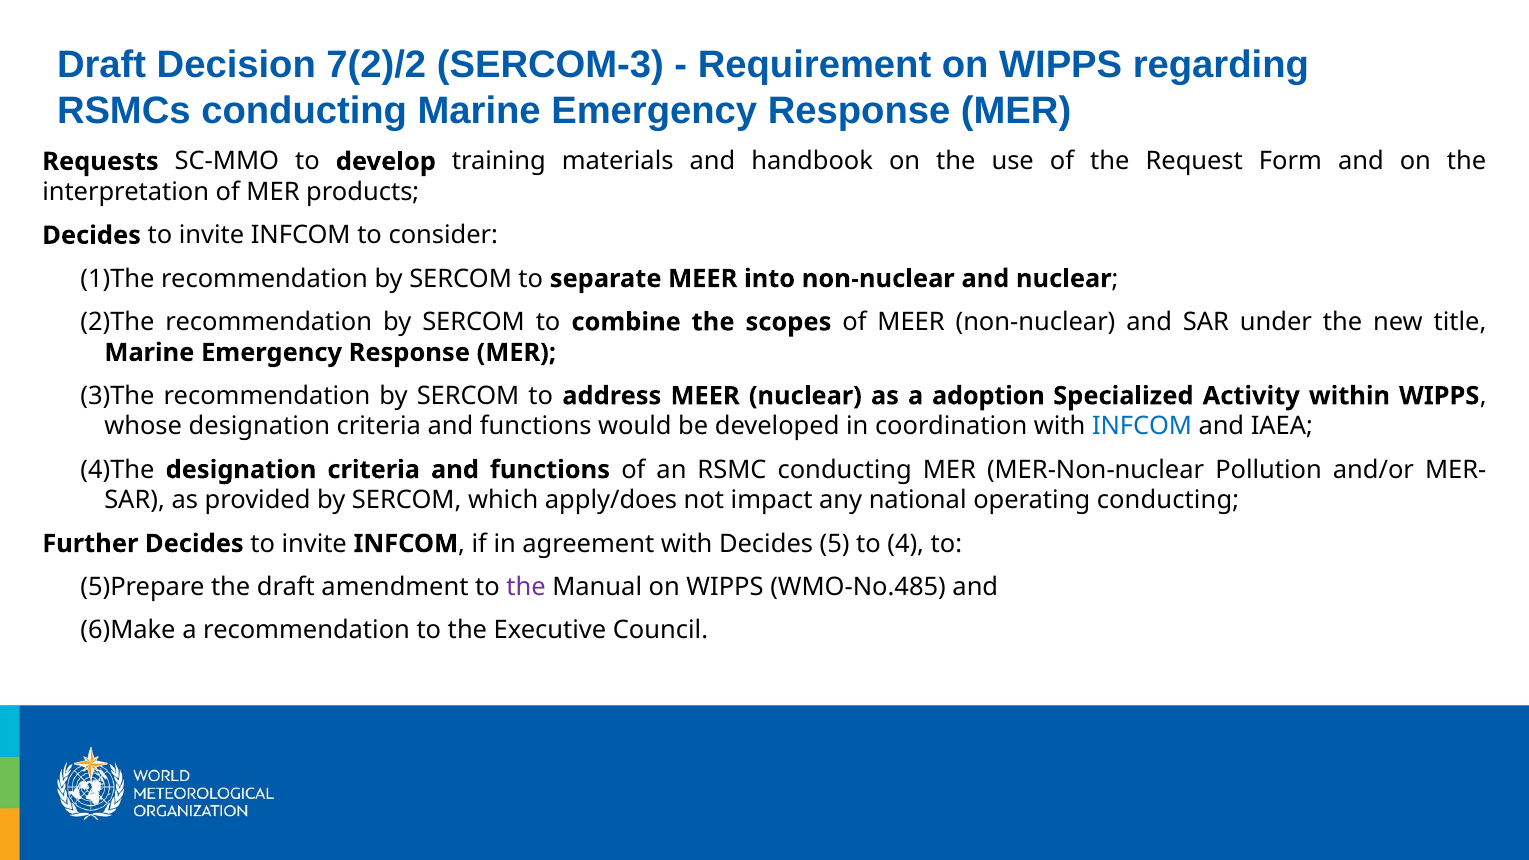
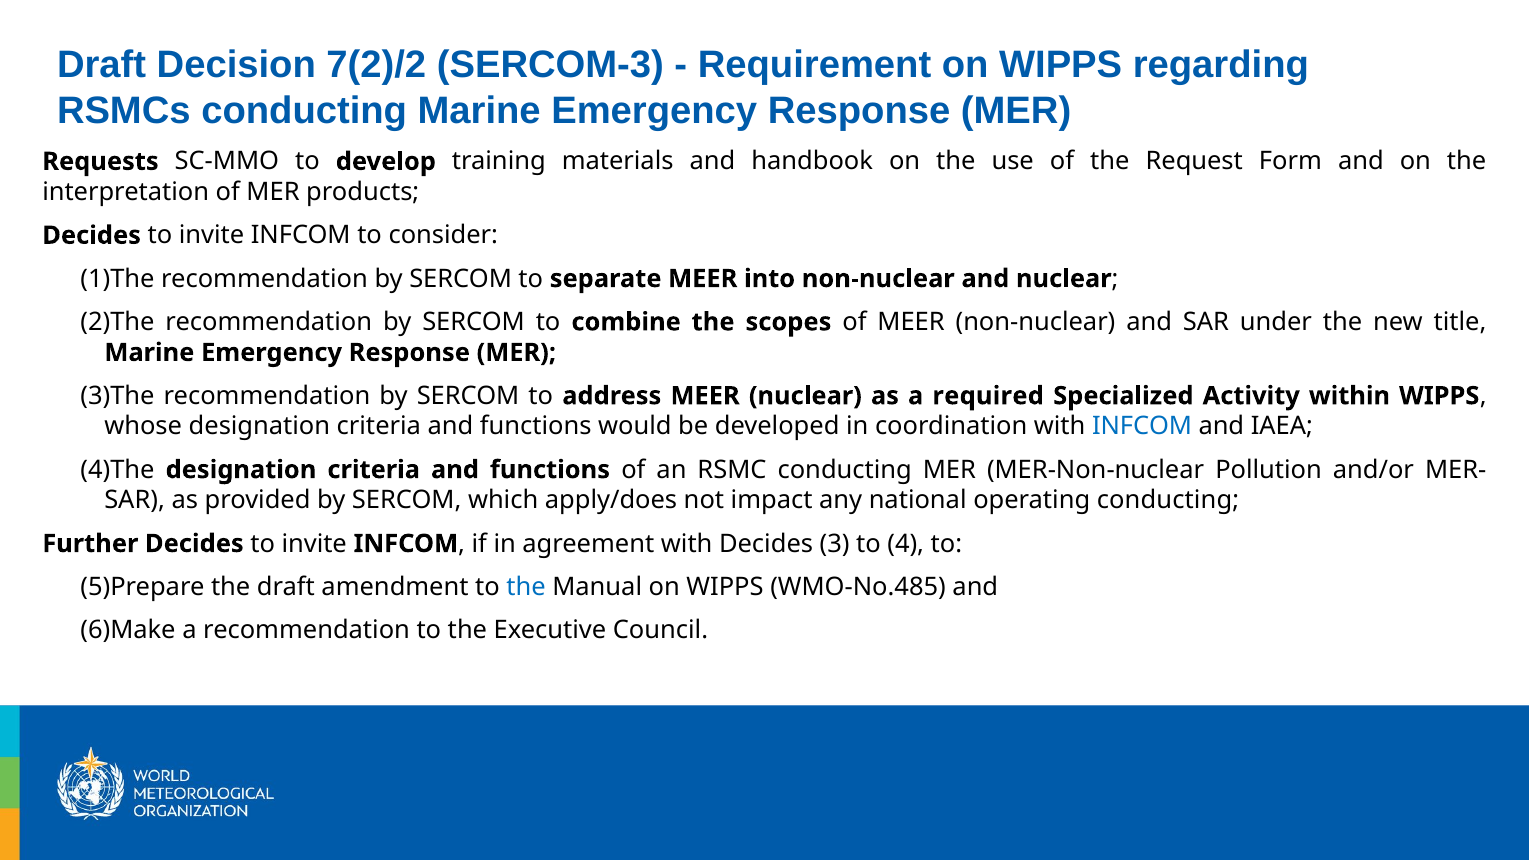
adoption: adoption -> required (988, 396)
5: 5 -> 3 (835, 544)
the colour: purple -> blue (526, 587)
